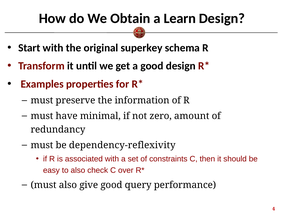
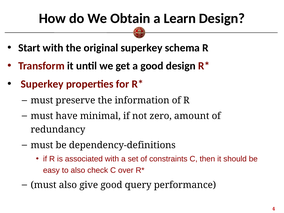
Examples: Examples -> Superkey (42, 84)
dependency-reflexivity: dependency-reflexivity -> dependency-definitions (122, 145)
